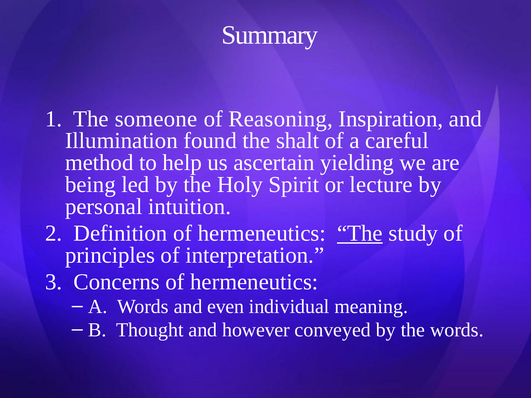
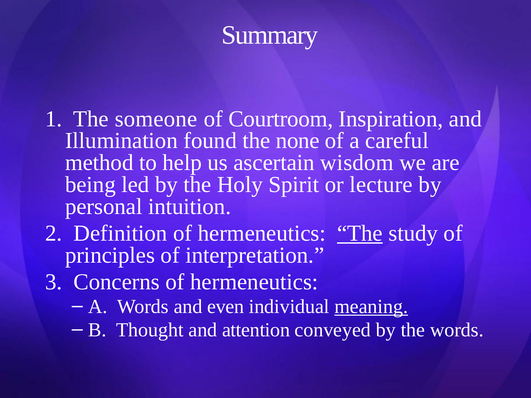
Reasoning: Reasoning -> Courtroom (281, 119)
shalt: shalt -> none (298, 141)
yielding: yielding -> wisdom (357, 163)
meaning underline: none -> present (371, 307)
however: however -> attention (256, 330)
